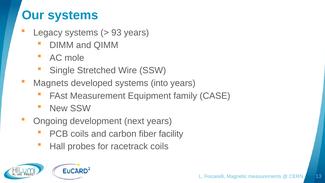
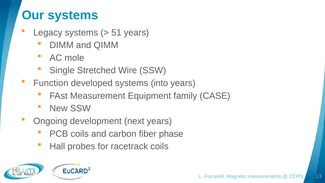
93: 93 -> 51 (116, 33)
Magnets: Magnets -> Function (51, 83)
facility: facility -> phase (171, 134)
